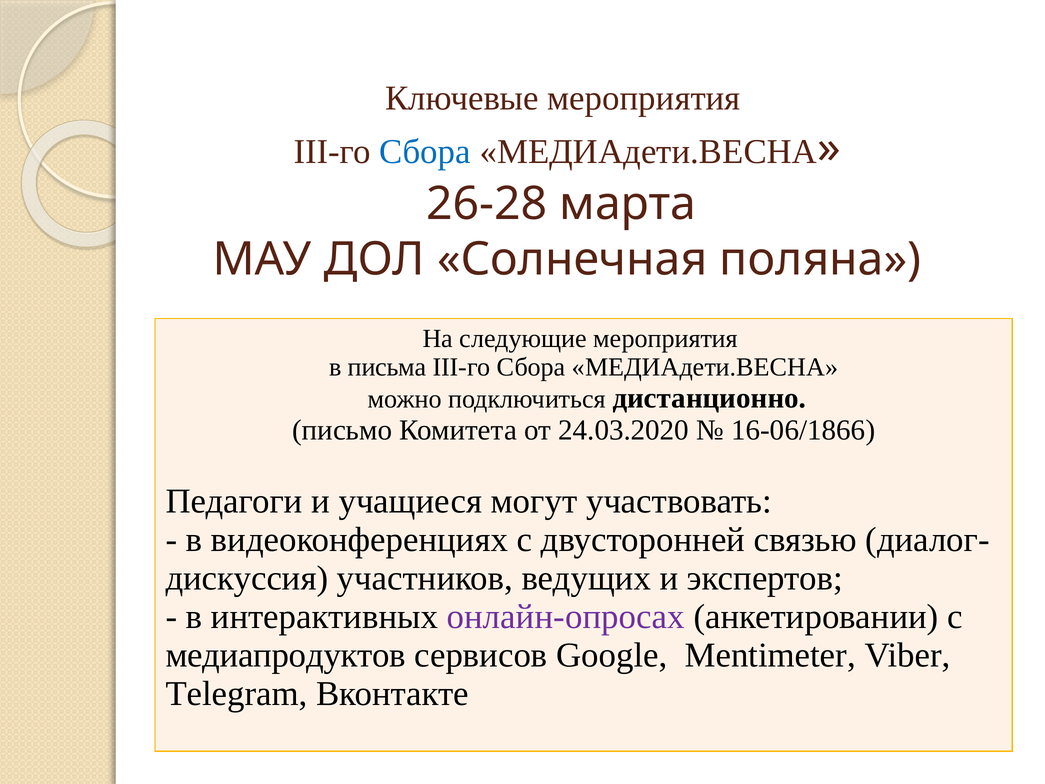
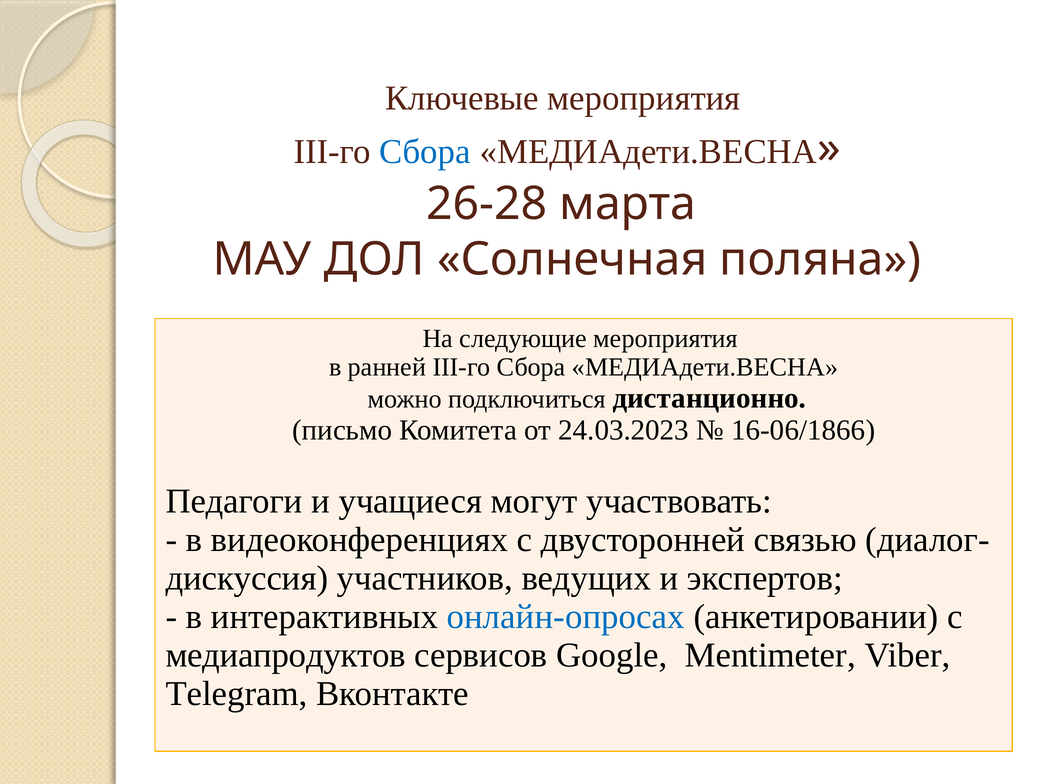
письма: письма -> ранней (387, 367)
24.03.2020: 24.03.2020 -> 24.03.2023 (624, 430)
онлайн-опросах colour: purple -> blue (566, 616)
